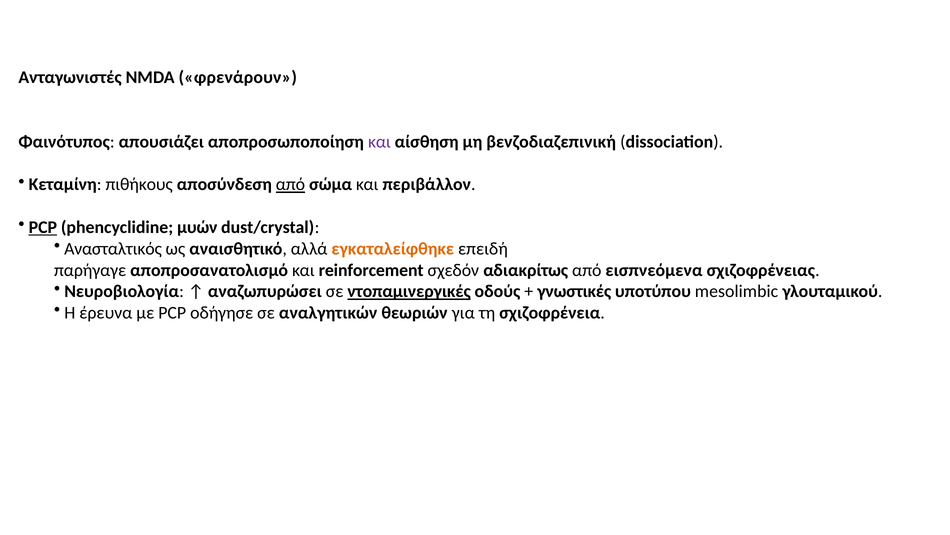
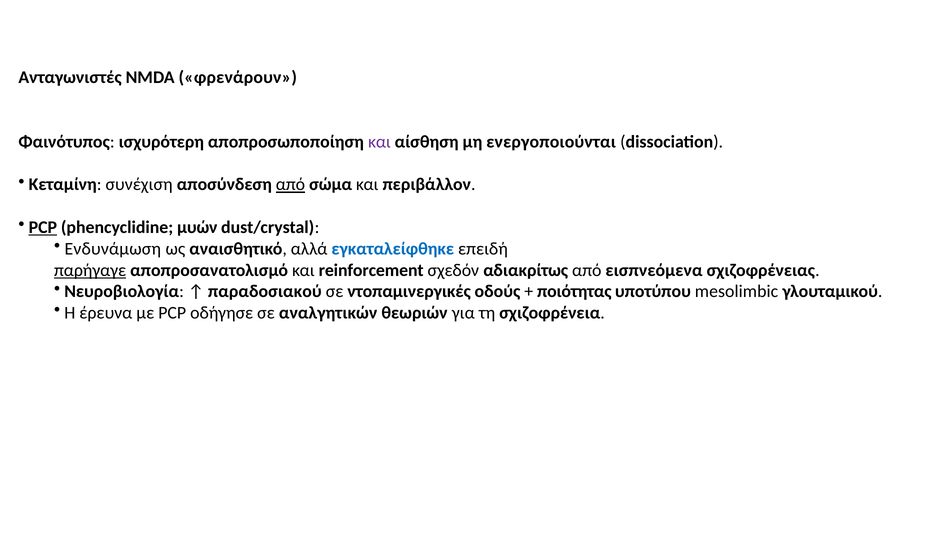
απουσιάζει: απουσιάζει -> ισχυρότερη (161, 142)
βενζοδιαζεπινική: βενζοδιαζεπινική -> ενεργοποιούνται (551, 142)
πιθήκους: πιθήκους -> συνέχιση (139, 184)
Ανασταλτικός: Ανασταλτικός -> Ενδυνάμωση (113, 248)
εγκαταλείφθηκε colour: orange -> blue (393, 248)
παρήγαγε underline: none -> present (90, 270)
αναζωπυρώσει: αναζωπυρώσει -> παραδοσιακού (265, 291)
ντοπαμινεργικές underline: present -> none (409, 291)
γνωστικές: γνωστικές -> ποιότητας (574, 291)
